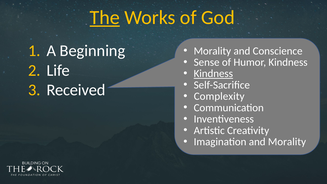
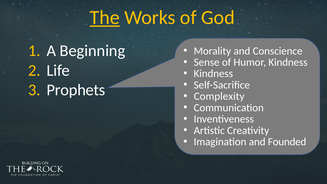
Kindness underline: present -> none (213, 74)
Received: Received -> Prophets (76, 90)
and Morality: Morality -> Founded (287, 142)
